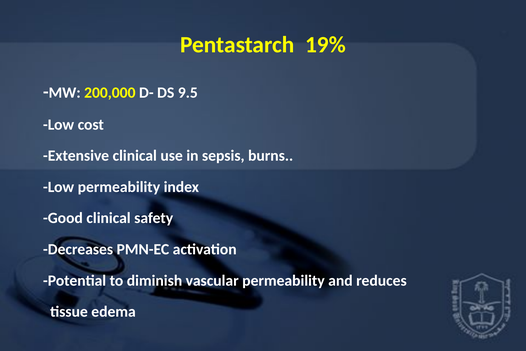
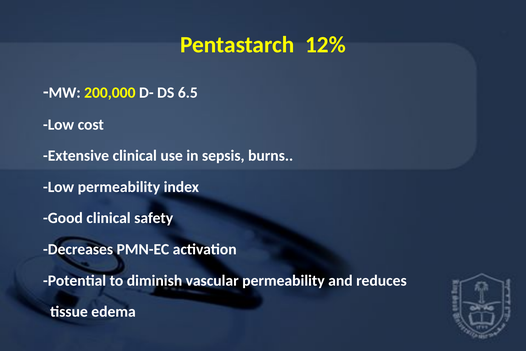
19%: 19% -> 12% (325, 45)
9.5: 9.5 -> 6.5 (188, 93)
